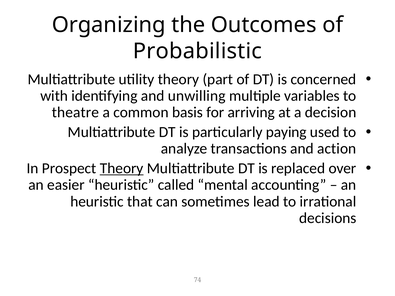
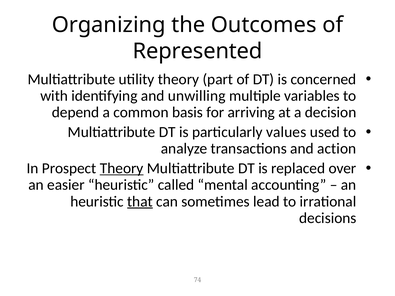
Probabilistic: Probabilistic -> Represented (198, 51)
theatre: theatre -> depend (76, 112)
paying: paying -> values (286, 132)
that underline: none -> present (140, 202)
